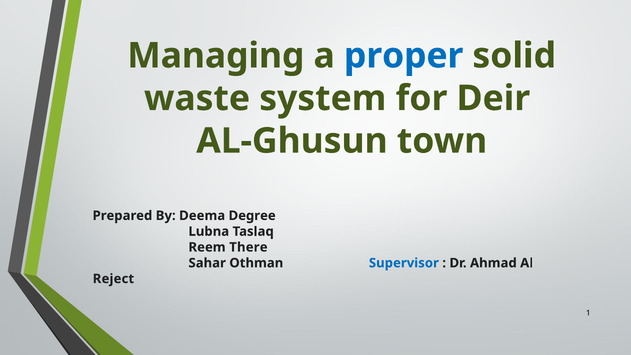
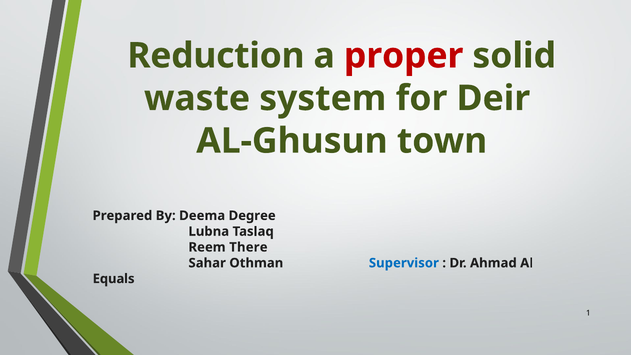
Managing: Managing -> Reduction (216, 56)
proper colour: blue -> red (404, 56)
Reject: Reject -> Equals (114, 279)
